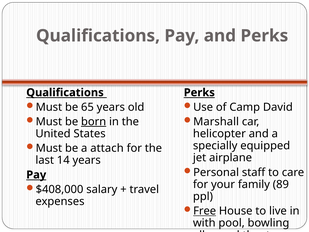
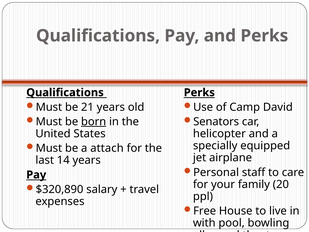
65: 65 -> 21 (87, 107)
Marshall: Marshall -> Senators (216, 122)
89: 89 -> 20 (281, 184)
$408,000: $408,000 -> $320,890 (60, 189)
Free underline: present -> none (205, 211)
